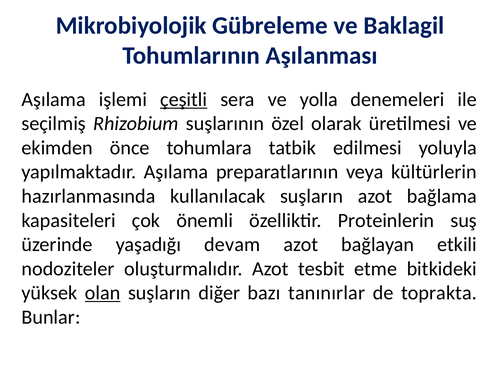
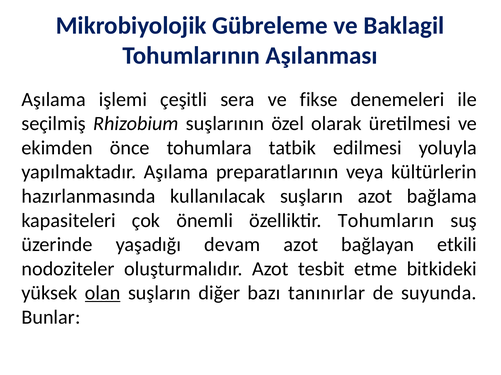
çeşitli underline: present -> none (184, 100)
yolla: yolla -> fikse (319, 100)
Proteinlerin: Proteinlerin -> Tohumların (386, 221)
toprakta: toprakta -> suyunda (439, 293)
